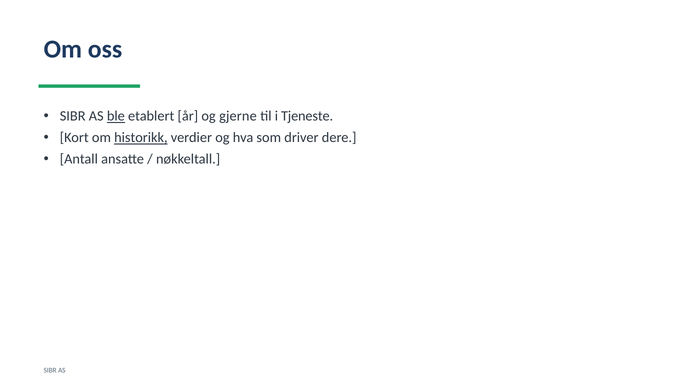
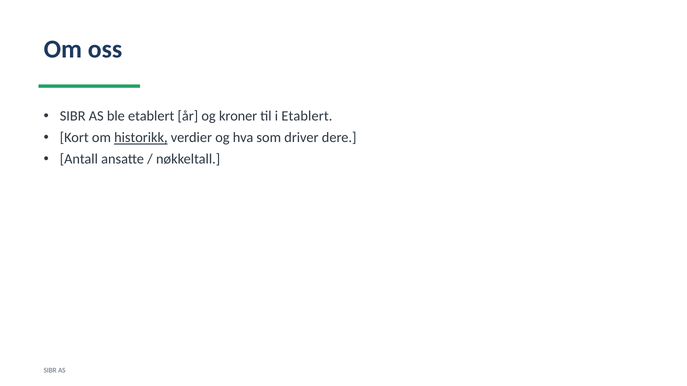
ble underline: present -> none (116, 116)
gjerne: gjerne -> kroner (238, 116)
i Tjeneste: Tjeneste -> Etablert (307, 116)
